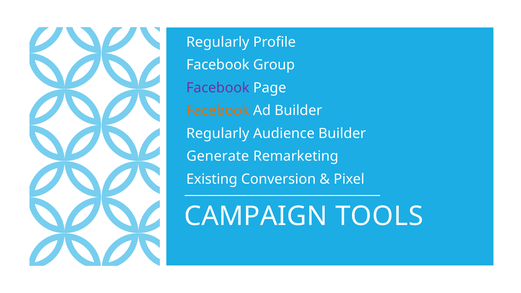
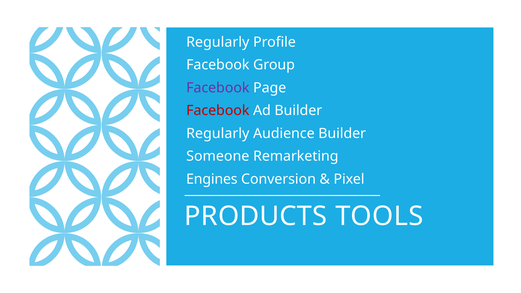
Facebook colour: orange -> red (218, 111)
Generate: Generate -> Someone (218, 156)
Existing: Existing -> Engines (212, 179)
CAMPAIGN: CAMPAIGN -> PRODUCTS (256, 216)
